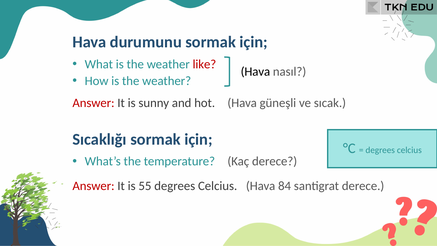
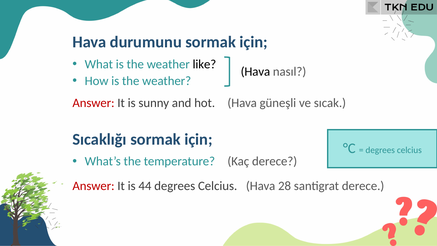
like colour: red -> black (204, 64)
55: 55 -> 44 (145, 186)
84: 84 -> 28 (285, 186)
